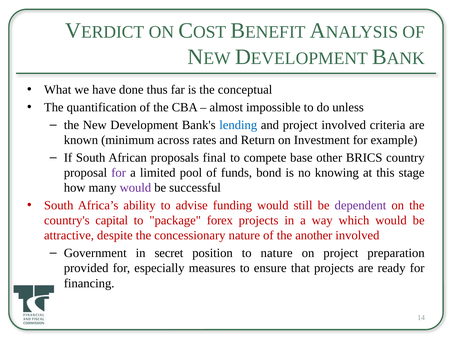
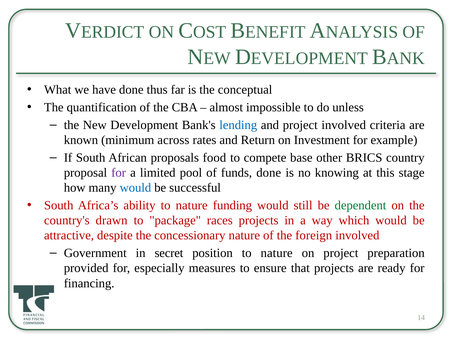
final: final -> food (214, 158)
funds bond: bond -> done (269, 173)
would colour: purple -> blue (135, 188)
ability to advise: advise -> nature (192, 205)
dependent colour: purple -> green (360, 205)
capital: capital -> drawn (112, 220)
forex: forex -> races (220, 220)
another: another -> foreign (314, 235)
